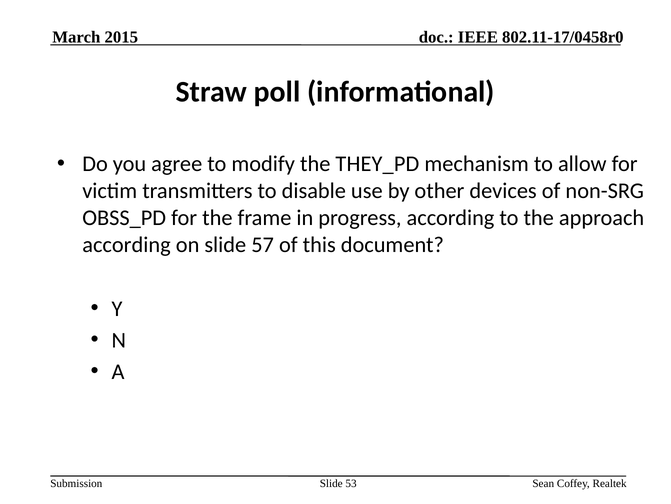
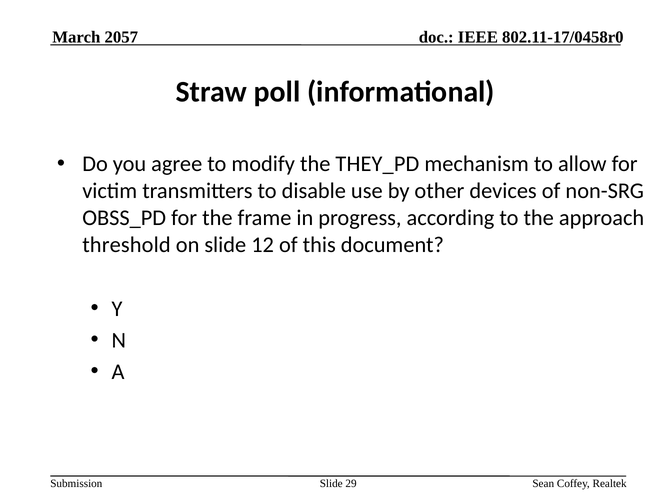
2015: 2015 -> 2057 (121, 37)
according: according -> threshold (126, 244)
57: 57 -> 12 (263, 244)
53: 53 -> 29 (351, 483)
